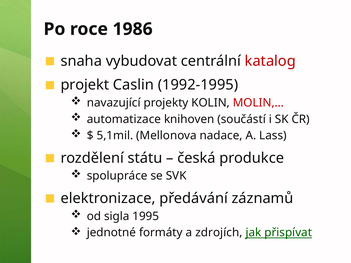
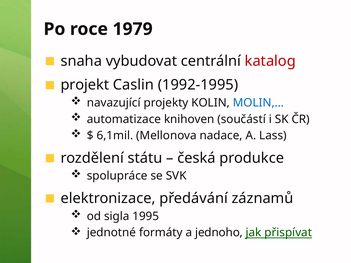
1986: 1986 -> 1979 (133, 29)
MOLIN,… colour: red -> blue (258, 103)
5,1mil: 5,1mil -> 6,1mil (115, 136)
zdrojích: zdrojích -> jednoho (219, 233)
